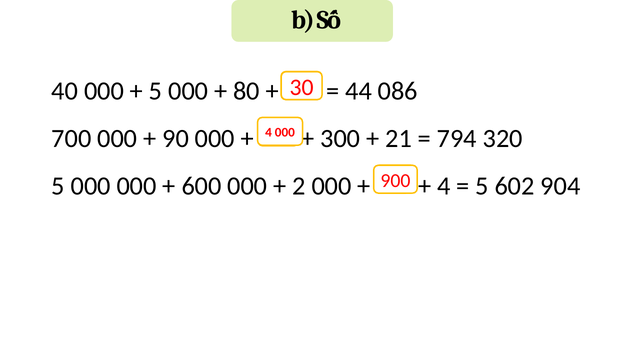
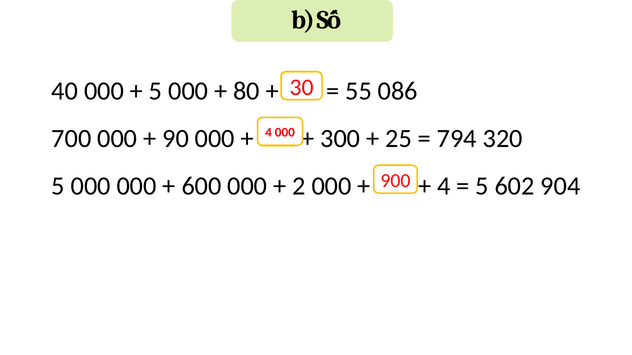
44: 44 -> 55 (359, 91)
21: 21 -> 25 (399, 139)
